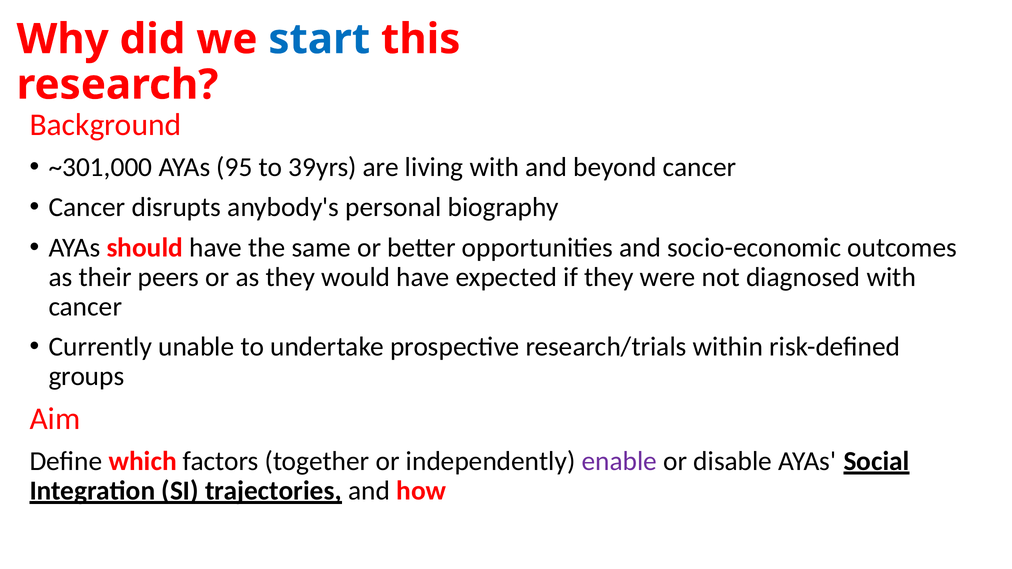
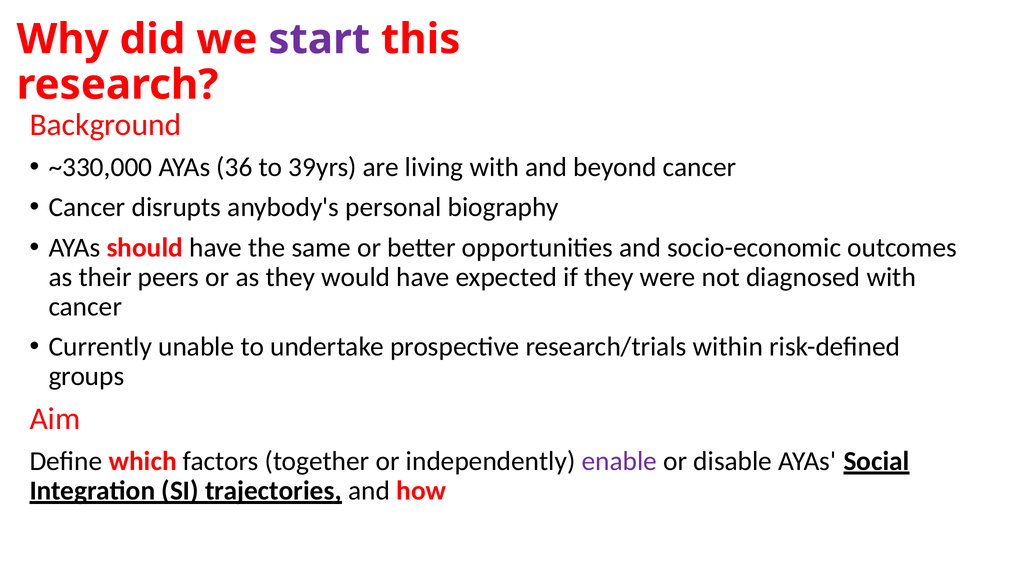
start colour: blue -> purple (319, 39)
~301,000: ~301,000 -> ~330,000 (100, 167)
95: 95 -> 36 (234, 167)
